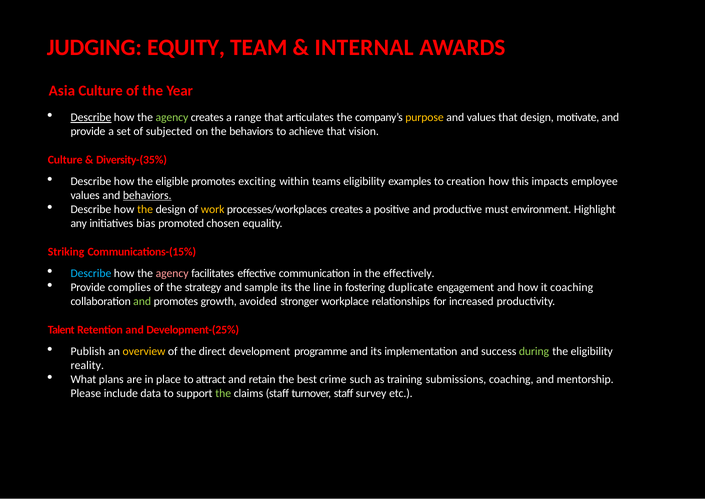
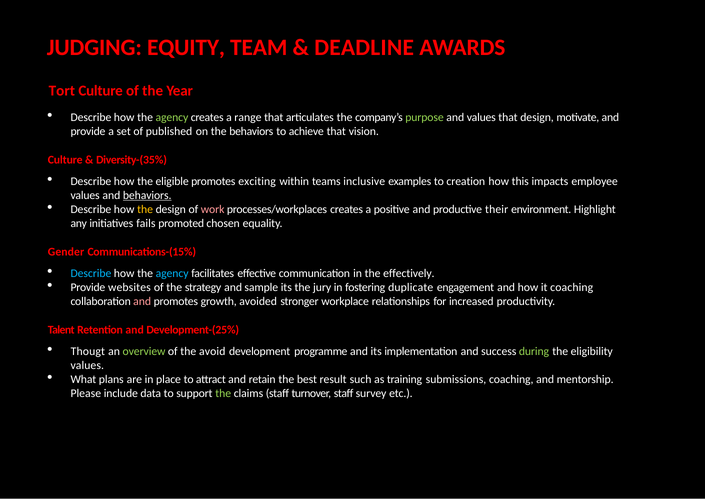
INTERNAL: INTERNAL -> DEADLINE (364, 48)
Asia: Asia -> Tort (62, 91)
Describe underline: present -> none (91, 117)
purpose colour: yellow -> light green (425, 117)
subjected: subjected -> published (169, 132)
teams eligibility: eligibility -> inclusive (364, 181)
work colour: yellow -> pink (213, 209)
must: must -> their (497, 209)
bias: bias -> fails (146, 224)
Striking: Striking -> Gender (66, 252)
agency colour: pink -> light blue (172, 273)
complies: complies -> websites (129, 287)
line: line -> jury (322, 287)
and colour: light green -> pink (142, 302)
Publish: Publish -> Thougt (88, 351)
overview colour: yellow -> light green (144, 351)
direct: direct -> avoid (212, 351)
reality: reality -> values (87, 365)
crime: crime -> result (333, 379)
